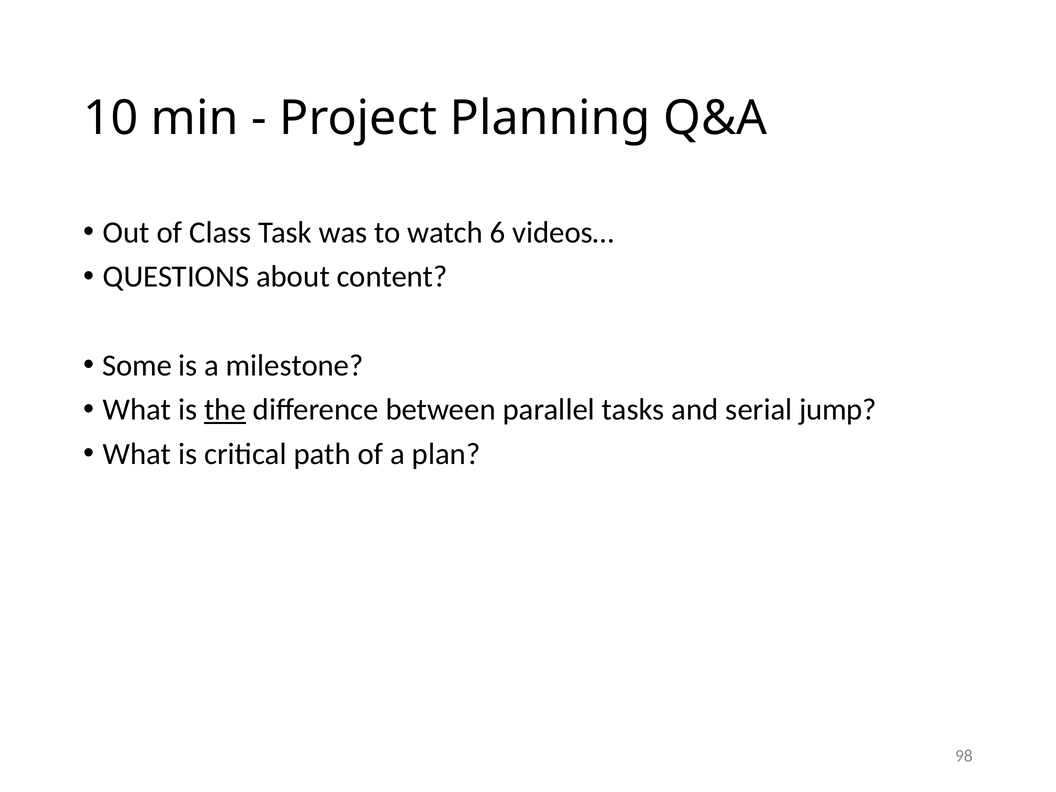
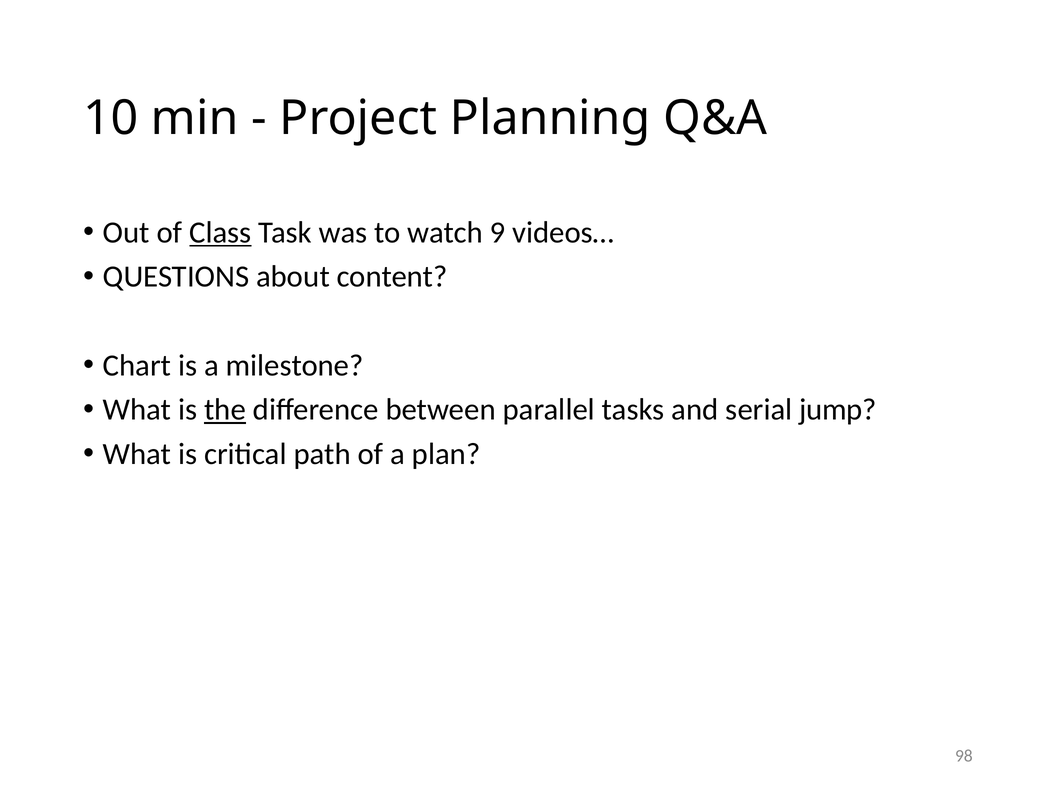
Class underline: none -> present (220, 233)
6: 6 -> 9 (497, 233)
Some: Some -> Chart (137, 365)
